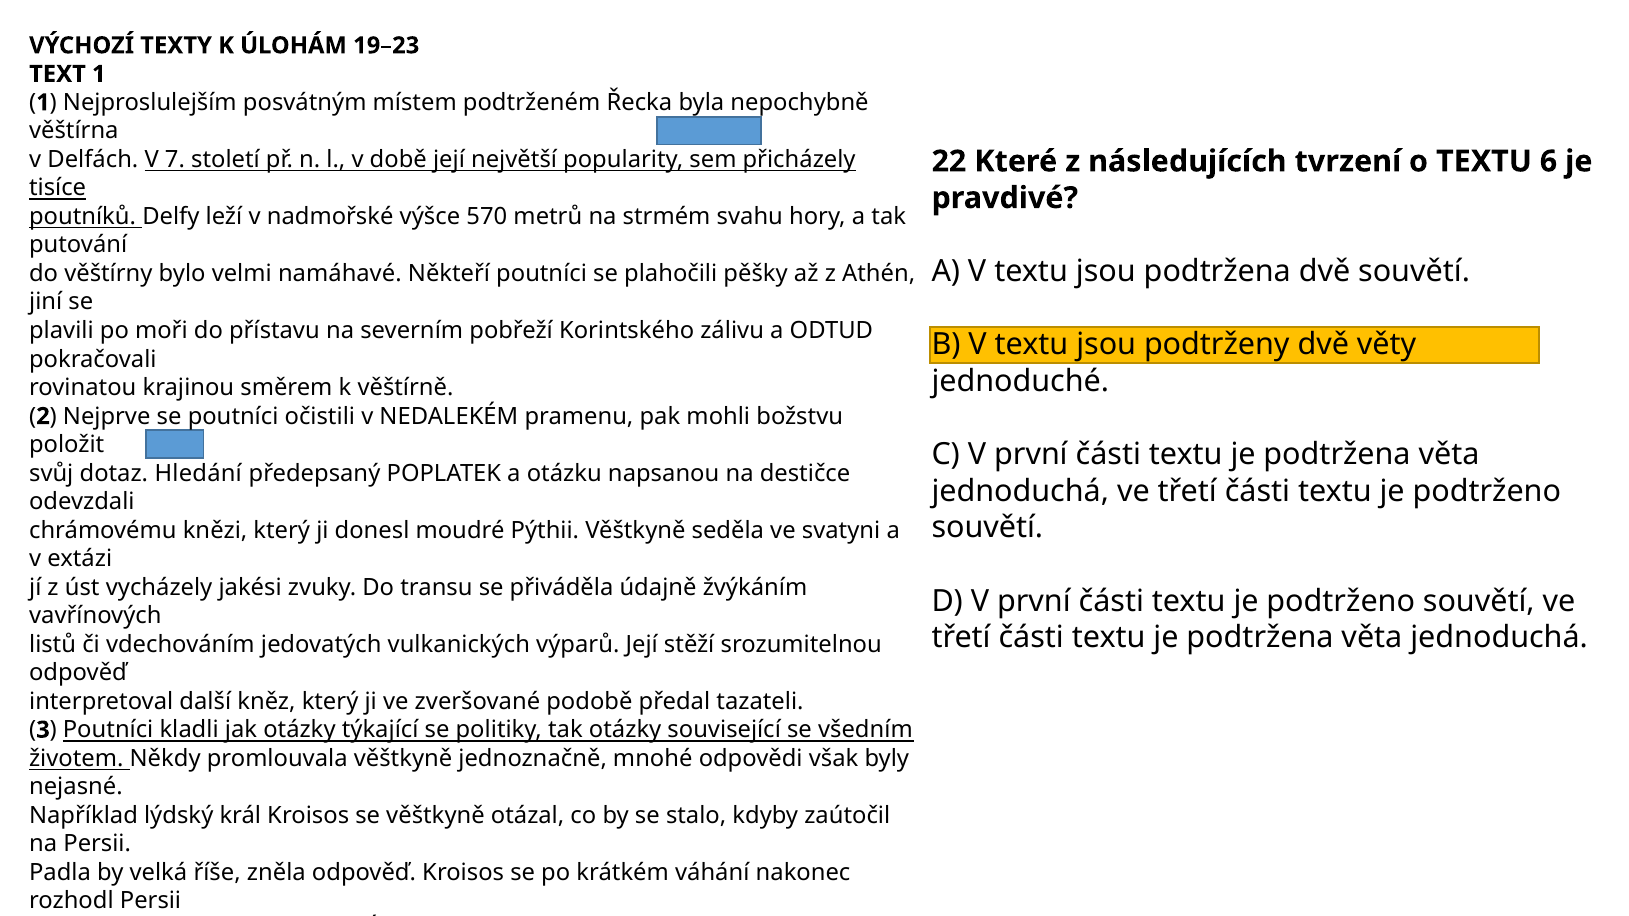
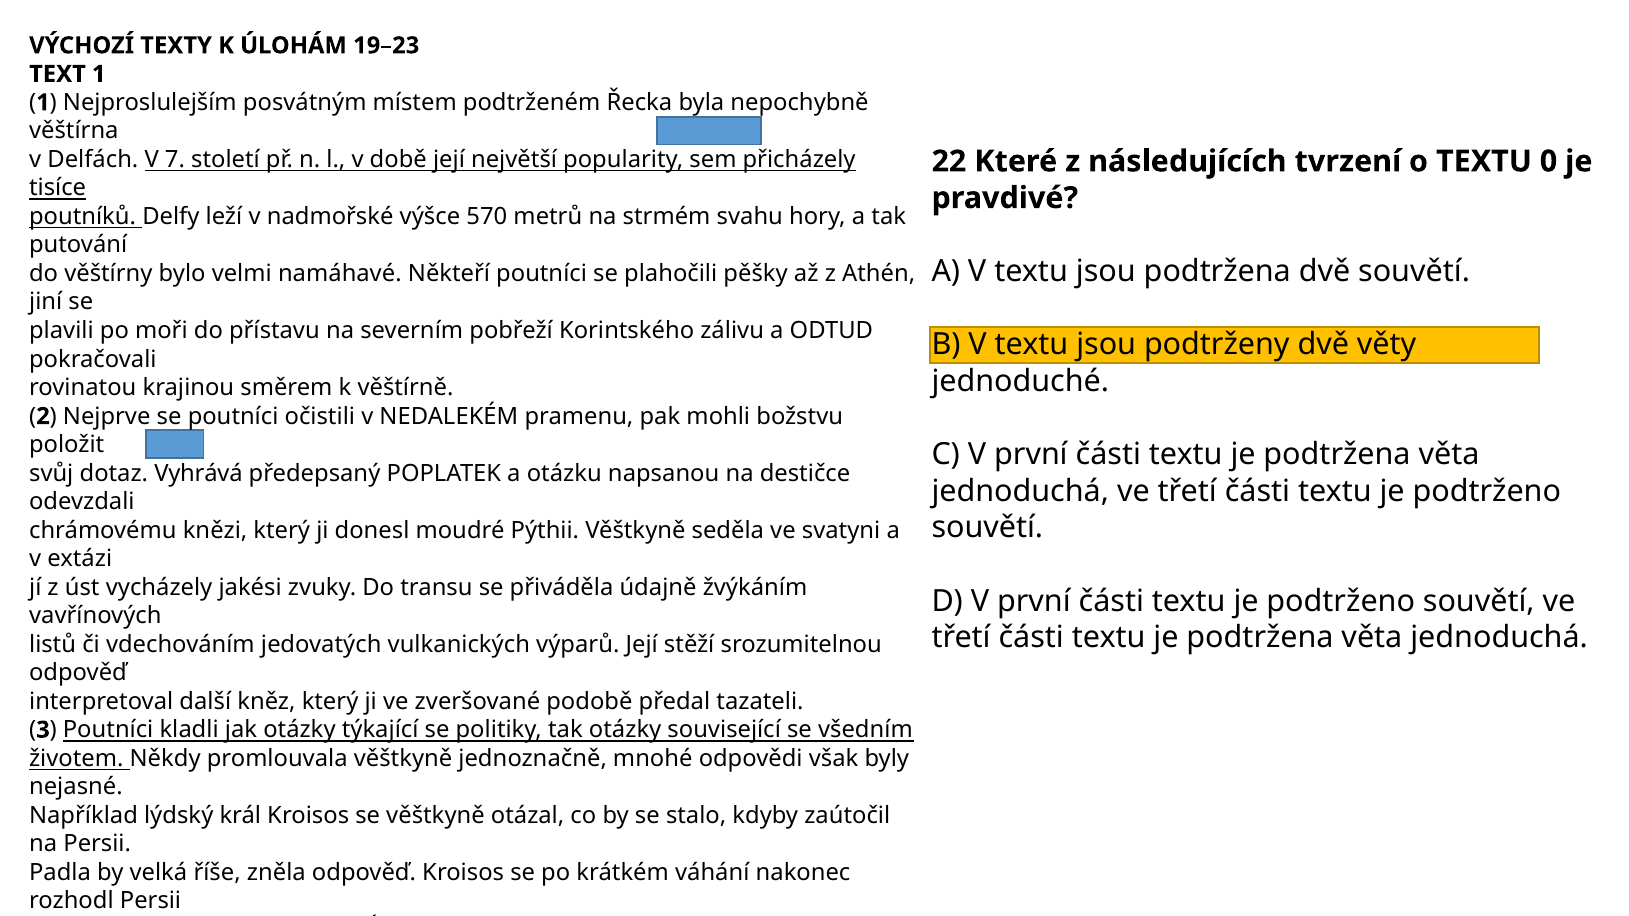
6: 6 -> 0 (1549, 161)
Hledání: Hledání -> Vyhrává (198, 473)
